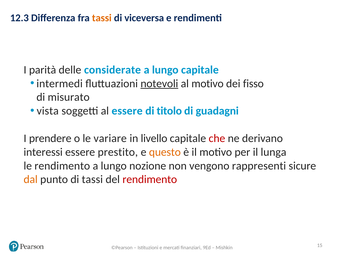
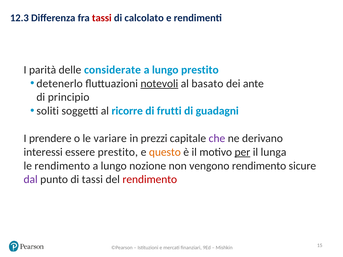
tassi colour: orange -> red (102, 18)
viceversa: viceversa -> calcolato (144, 18)
lungo capitale: capitale -> prestito (200, 70)
intermedi: intermedi -> detenerlo (60, 84)
al motivo: motivo -> basato (207, 84)
fisso: fisso -> ante (253, 84)
misurato: misurato -> principio (69, 97)
vista: vista -> soliti (48, 111)
al essere: essere -> ricorre (127, 111)
titolo: titolo -> frutti (169, 111)
livello: livello -> prezzi (154, 138)
che colour: red -> purple (217, 138)
per underline: none -> present (242, 152)
vengono rappresenti: rappresenti -> rendimento (259, 166)
dal colour: orange -> purple (31, 180)
